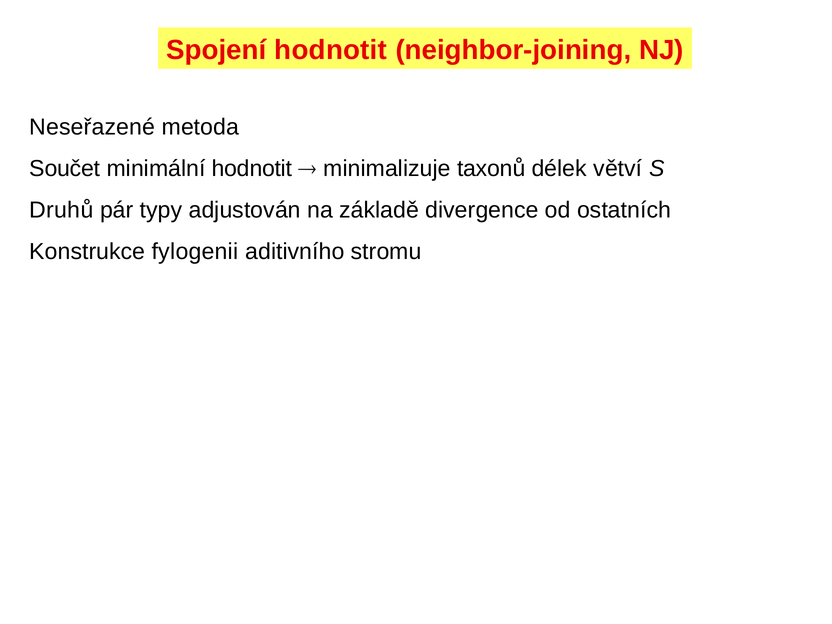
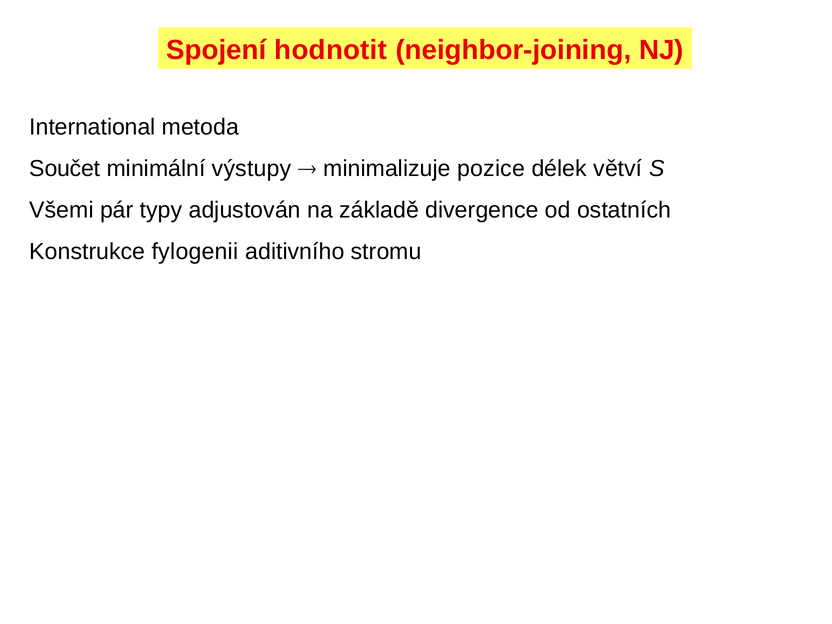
Neseřazené: Neseřazené -> International (92, 127)
minimální hodnotit: hodnotit -> výstupy (252, 169)
taxonů: taxonů -> pozice (491, 169)
Druhů: Druhů -> Všemi (62, 210)
